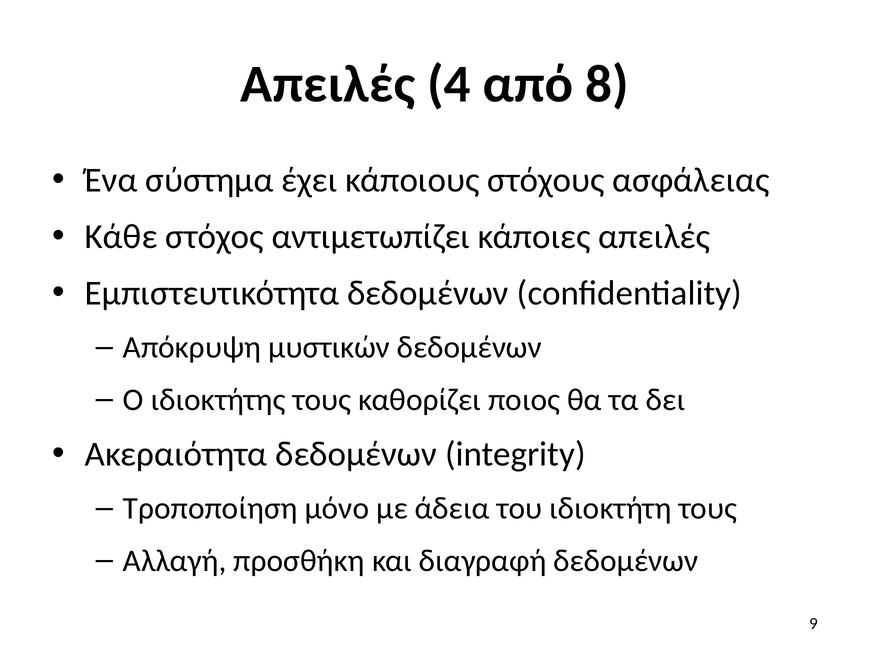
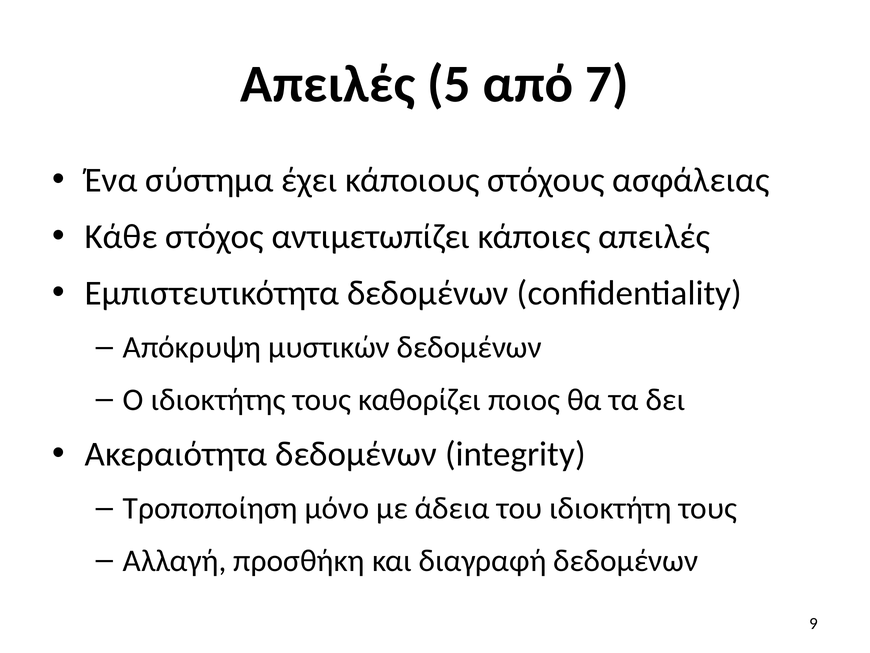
4: 4 -> 5 (449, 84)
8: 8 -> 7 (607, 84)
